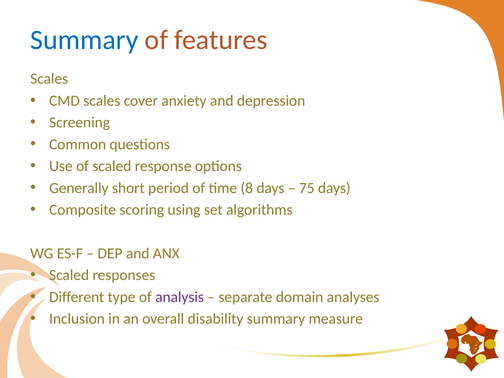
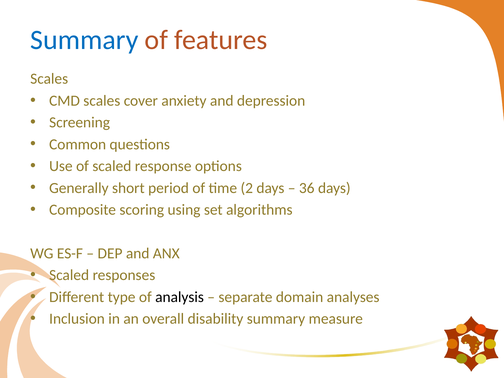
8: 8 -> 2 (247, 188)
75: 75 -> 36 (307, 188)
analysis colour: purple -> black (180, 297)
